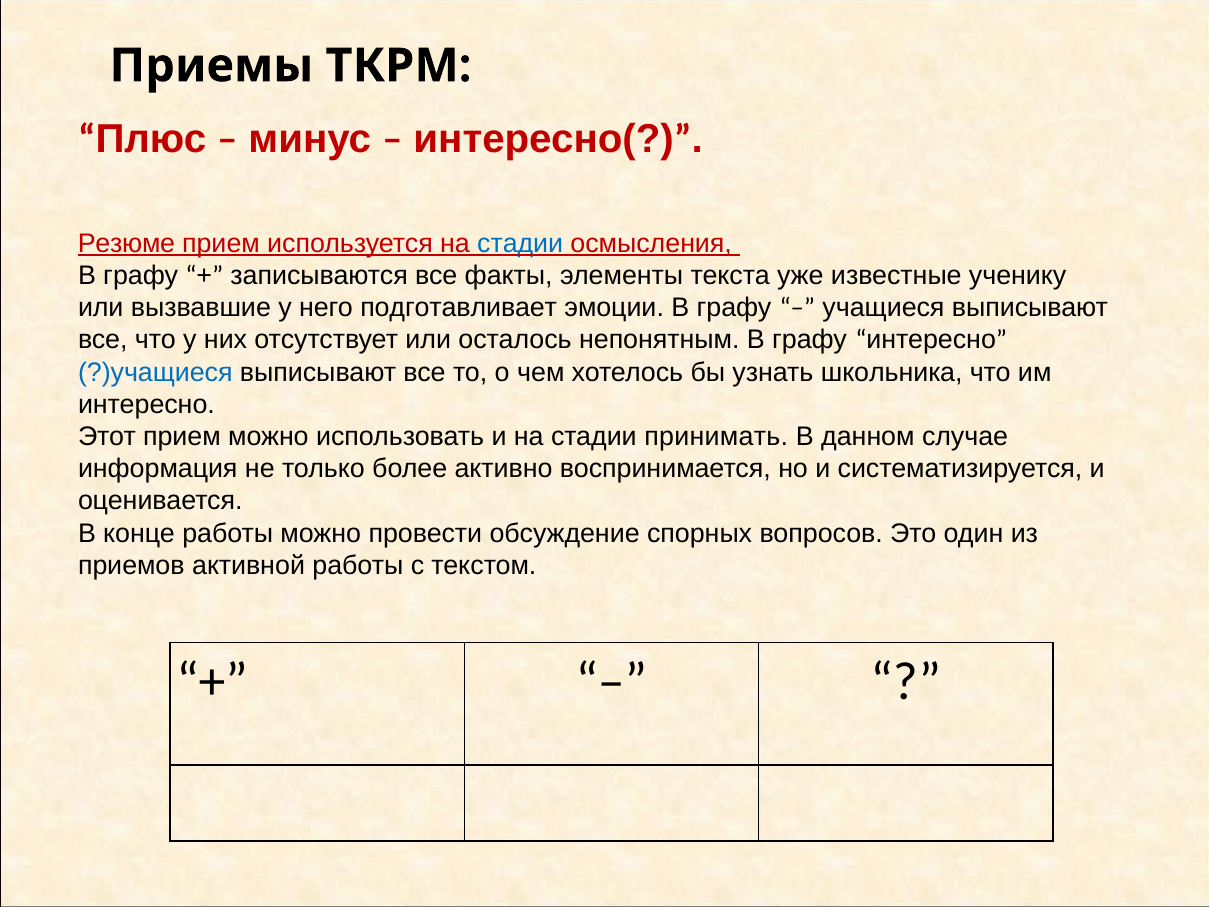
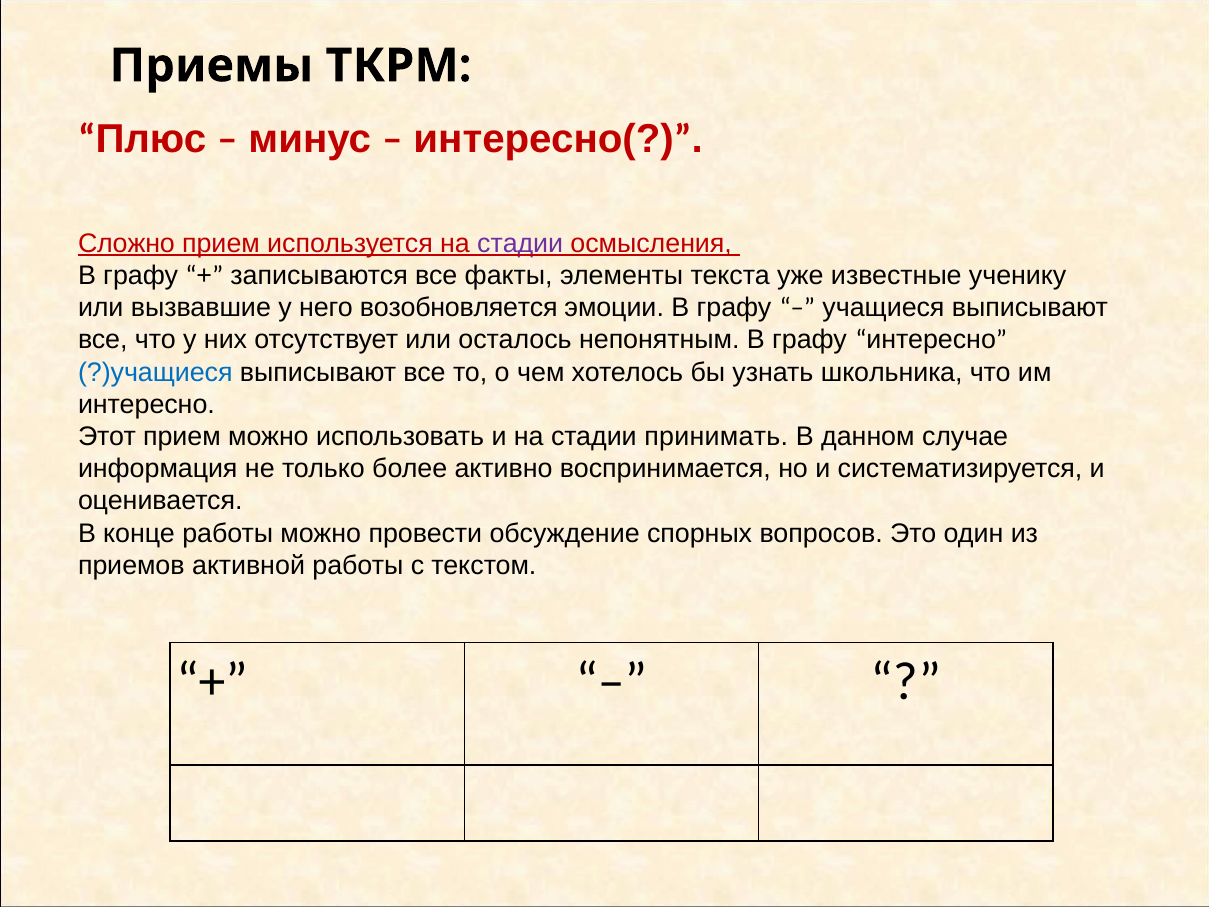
Резюме: Резюме -> Сложно (126, 243)
стадии colour: blue -> purple (520, 243)
подготавливает: подготавливает -> возобновляется (459, 308)
